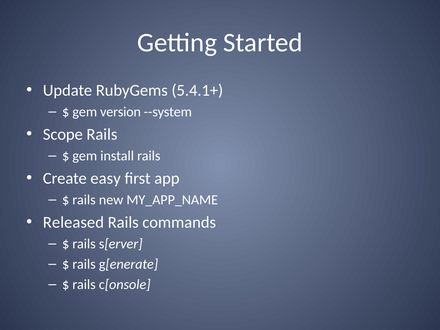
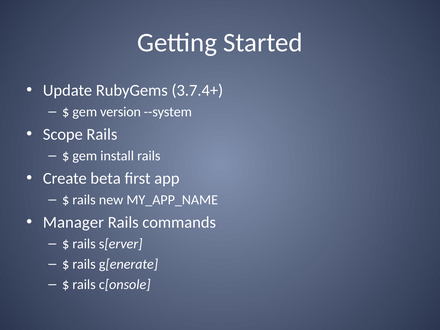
5.4.1+: 5.4.1+ -> 3.7.4+ (197, 90)
easy: easy -> beta (106, 178)
Released: Released -> Manager (73, 222)
